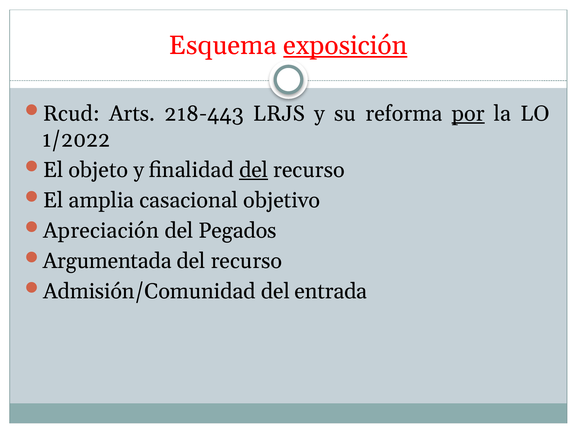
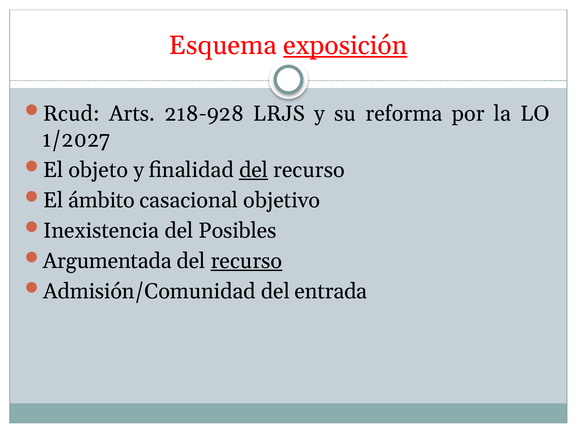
218-443: 218-443 -> 218-928 (204, 114)
por underline: present -> none (468, 114)
1/2022: 1/2022 -> 1/2027 (76, 140)
amplia: amplia -> ámbito (101, 200)
Apreciación: Apreciación -> Inexistencia (101, 231)
Pegados: Pegados -> Posibles (238, 231)
recurso underline: none -> present (246, 261)
